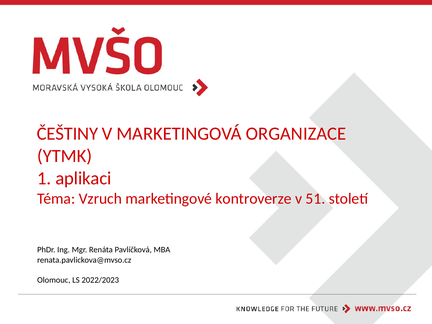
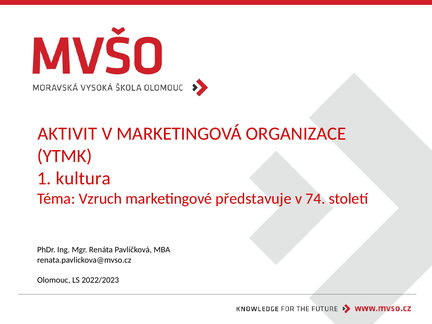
ČEŠTINY: ČEŠTINY -> AKTIVIT (67, 134)
aplikaci: aplikaci -> kultura (83, 178)
kontroverze: kontroverze -> představuje (254, 199)
51: 51 -> 74 (315, 199)
